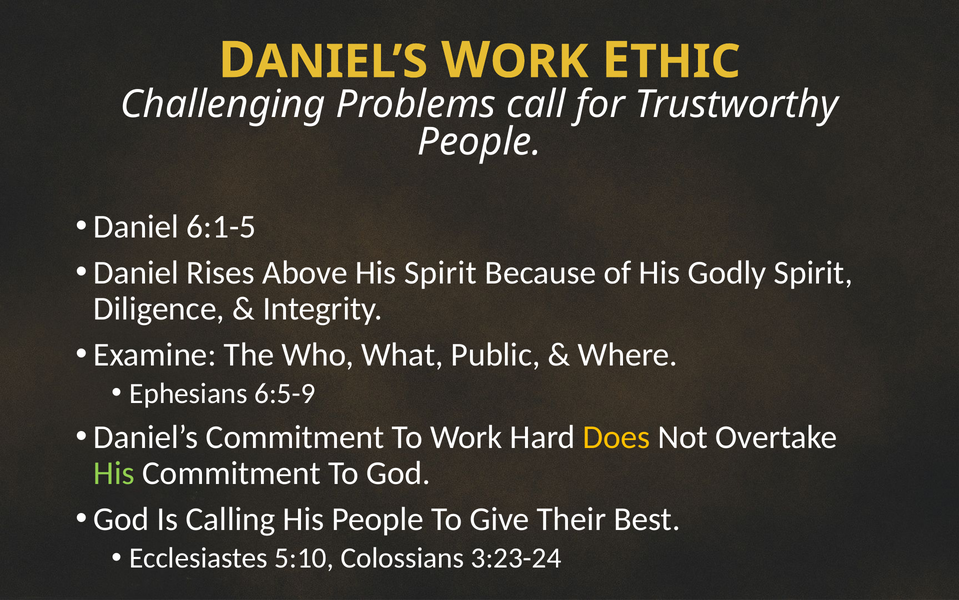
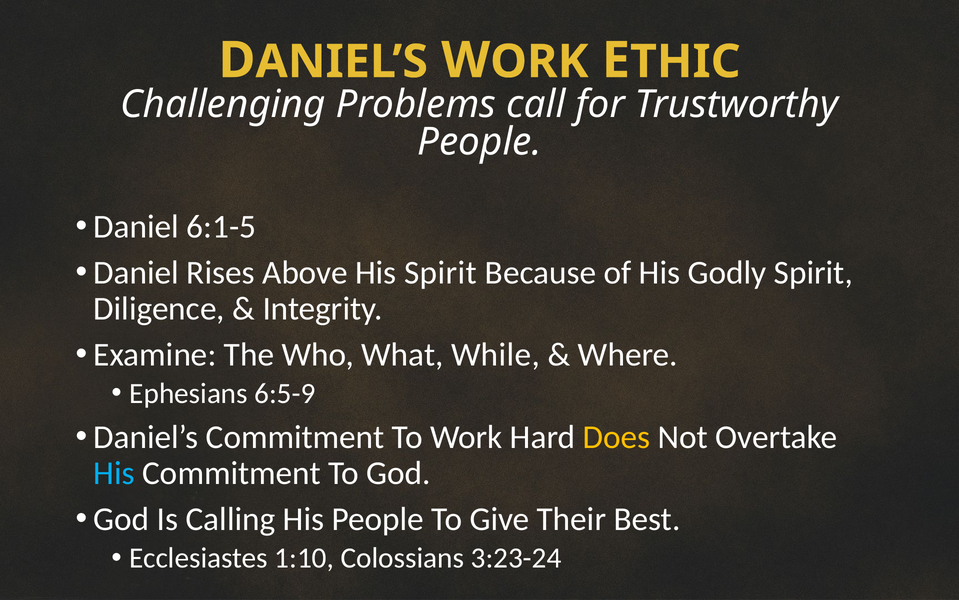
Public: Public -> While (495, 354)
His colour: light green -> light blue (114, 473)
5:10: 5:10 -> 1:10 (304, 557)
